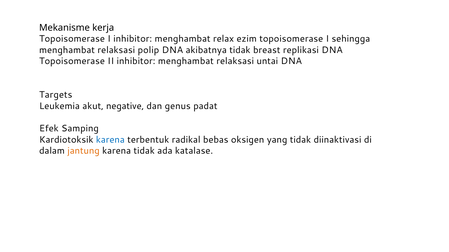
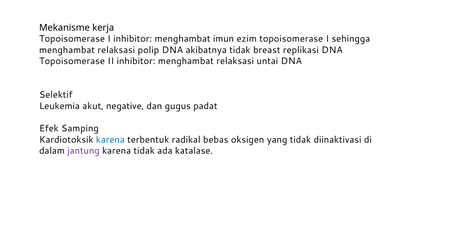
relax: relax -> imun (224, 39)
Targets: Targets -> Selektif (56, 95)
genus: genus -> gugus (178, 106)
jantung colour: orange -> purple (84, 151)
